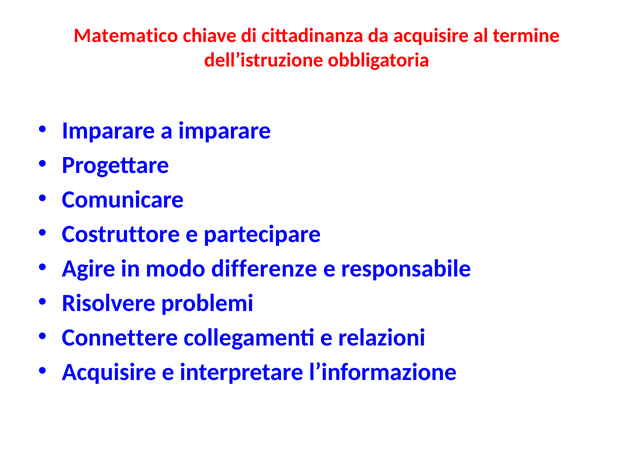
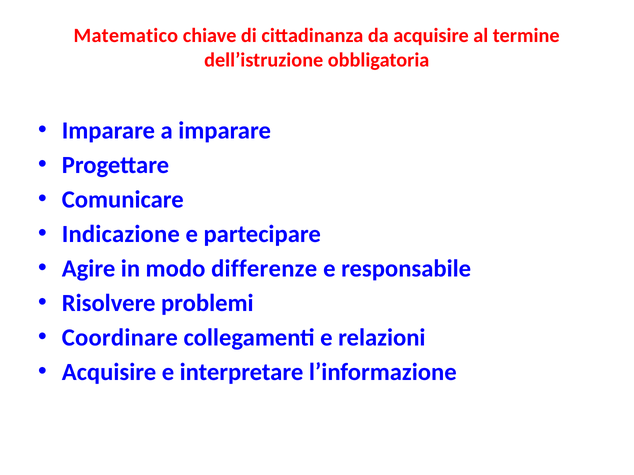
Costruttore: Costruttore -> Indicazione (121, 234)
Connettere: Connettere -> Coordinare (120, 338)
